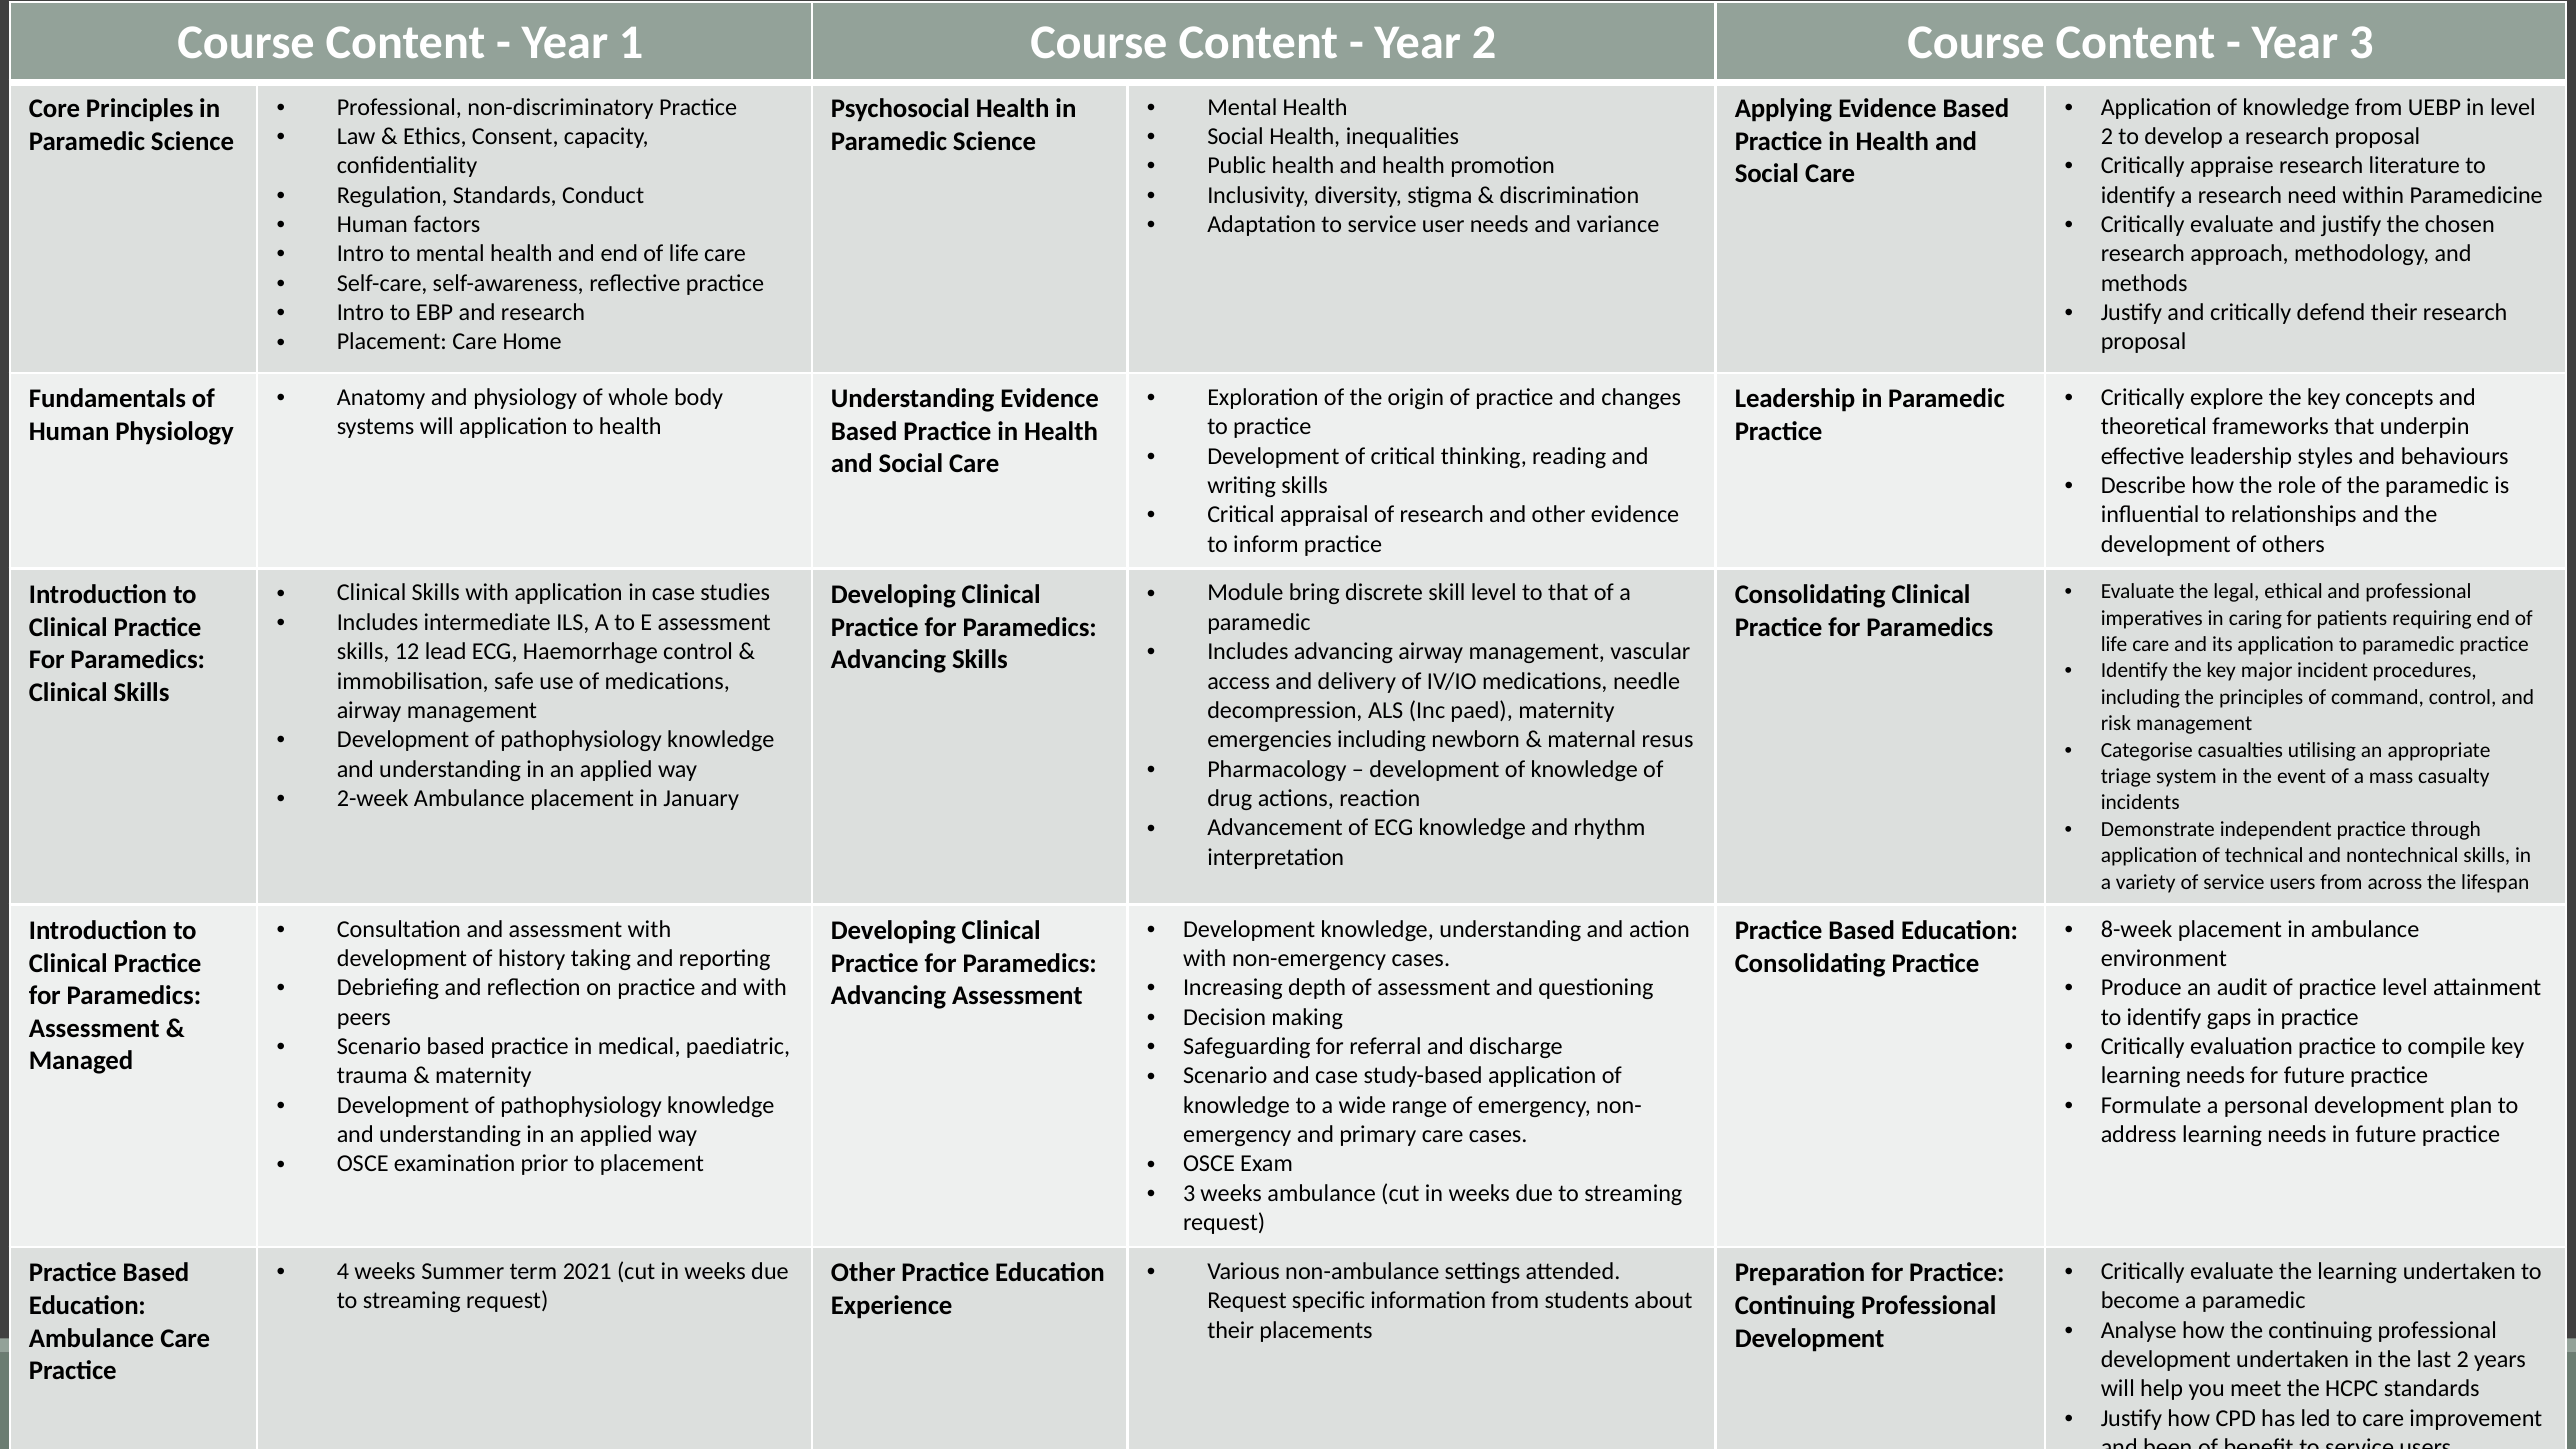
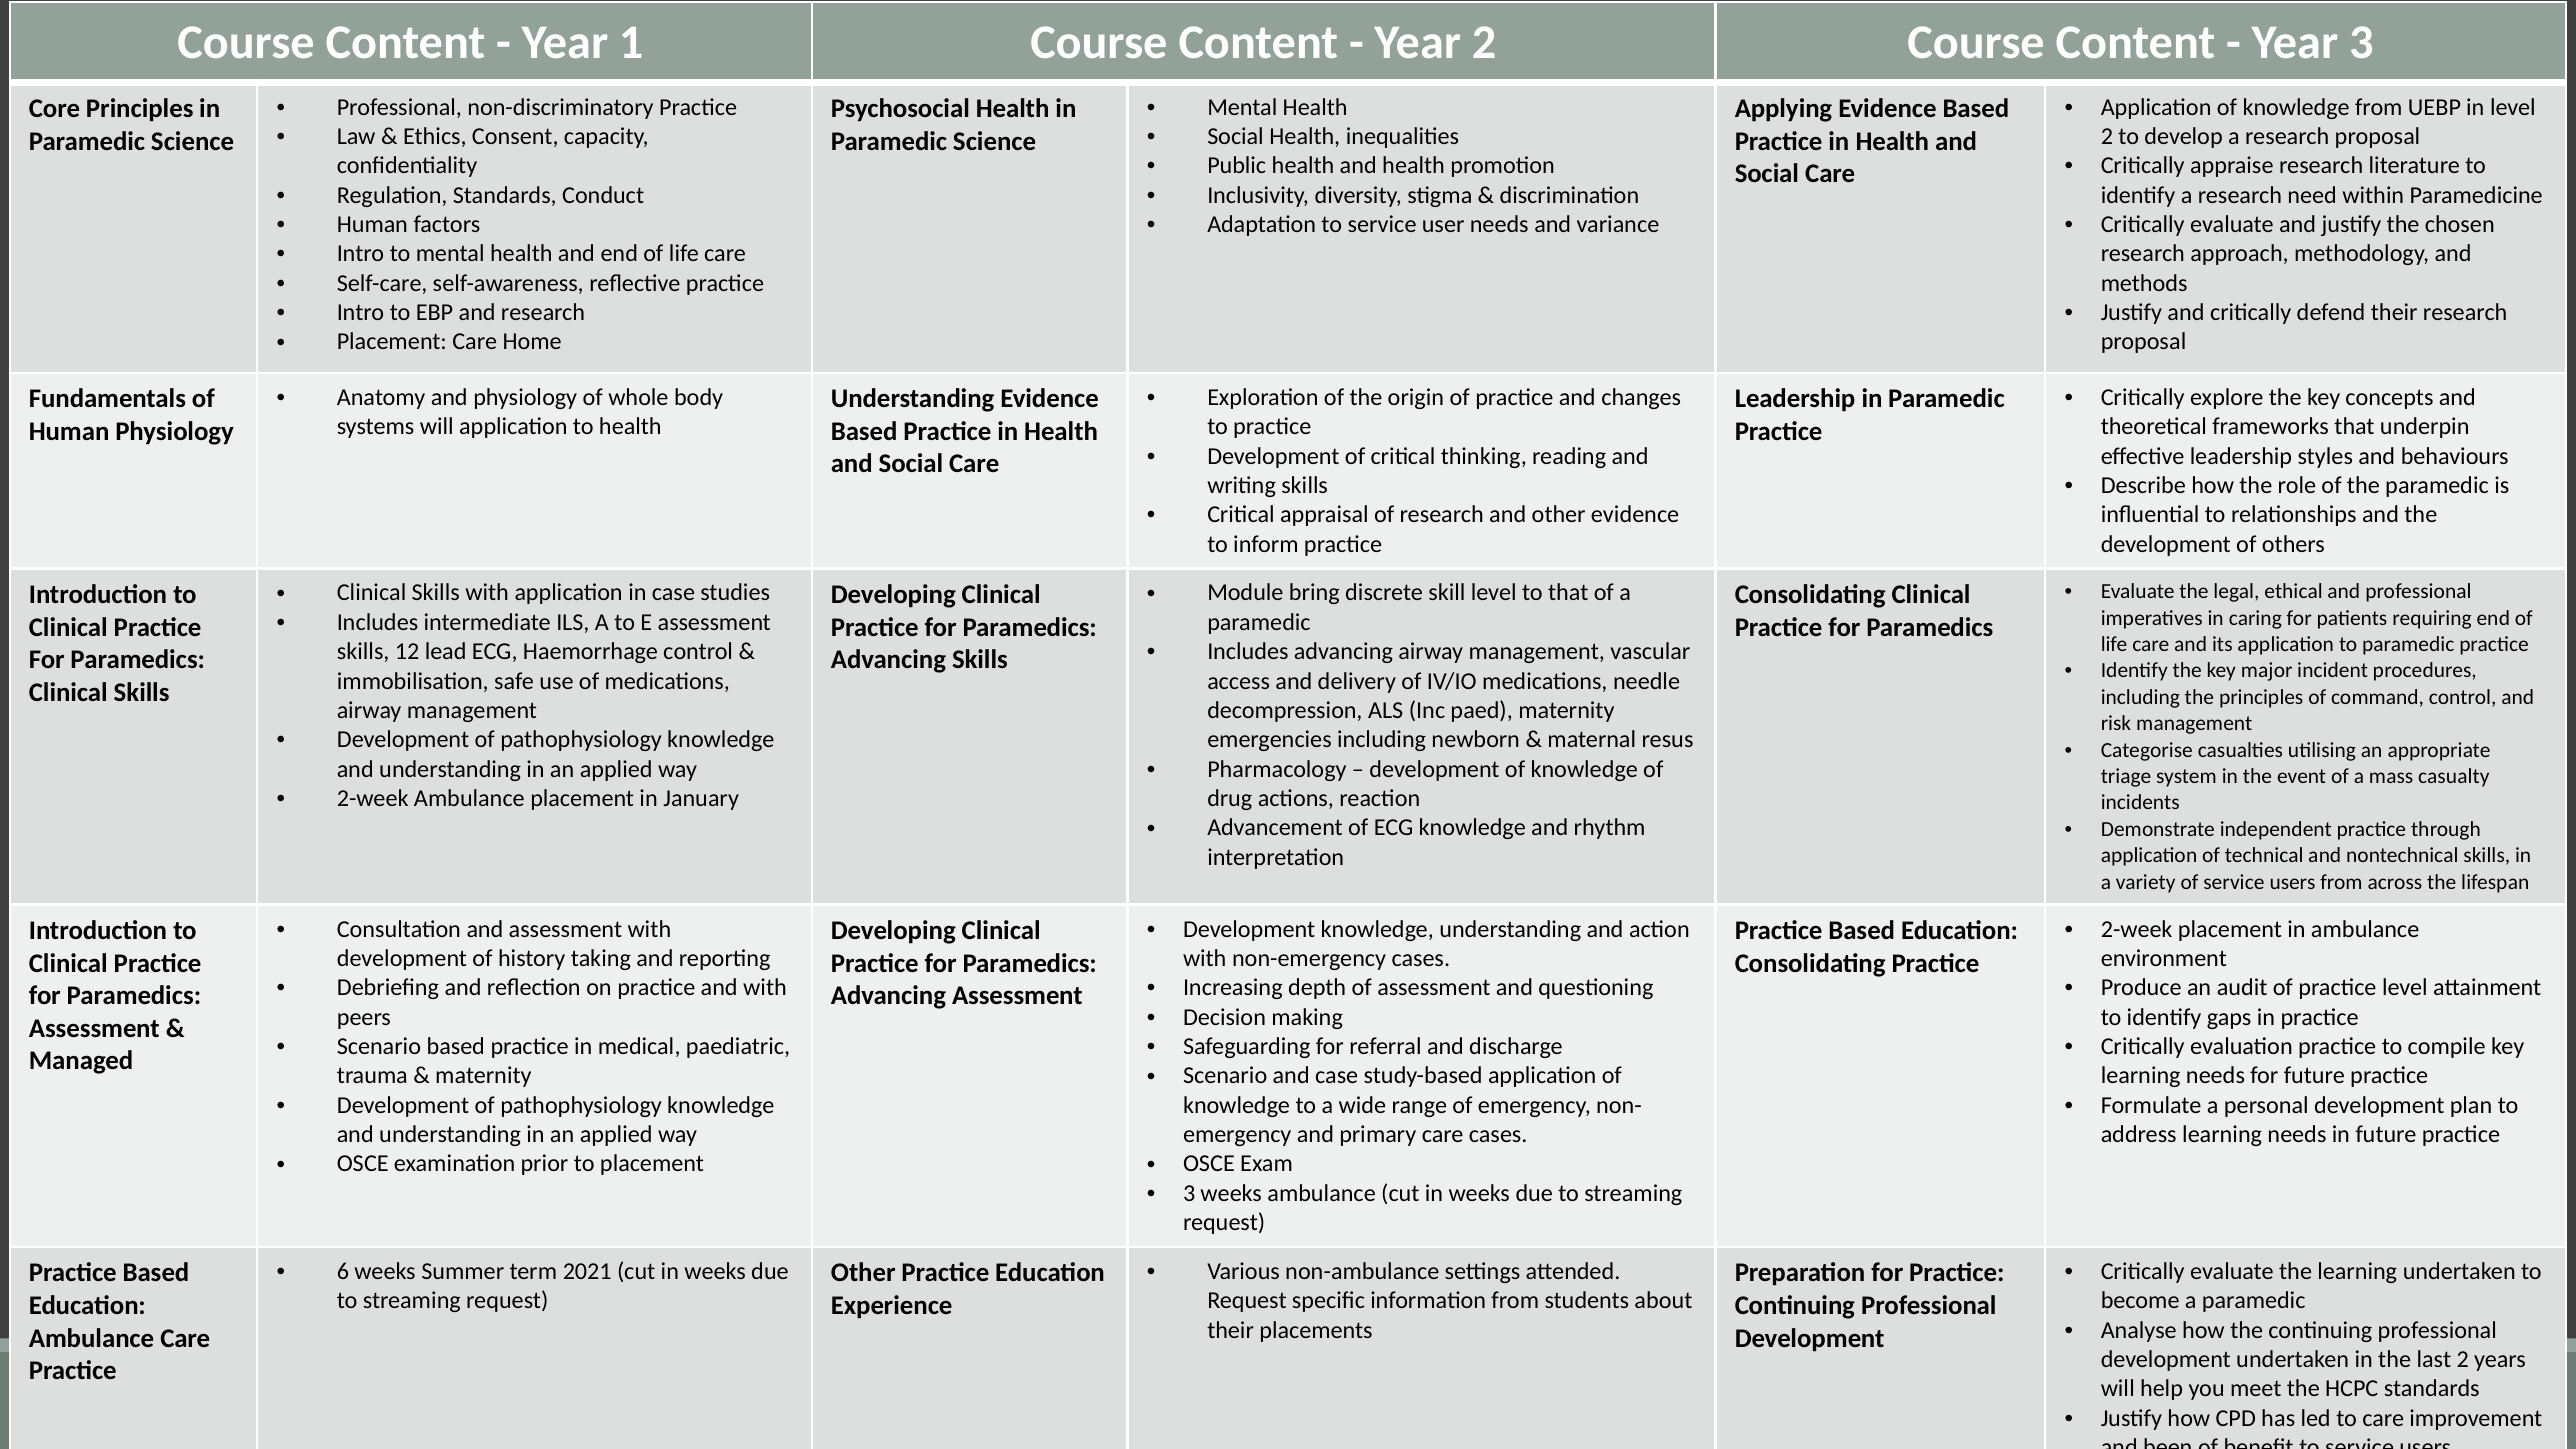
8-week: 8-week -> 2-week (2137, 929)
4: 4 -> 6 (343, 1271)
